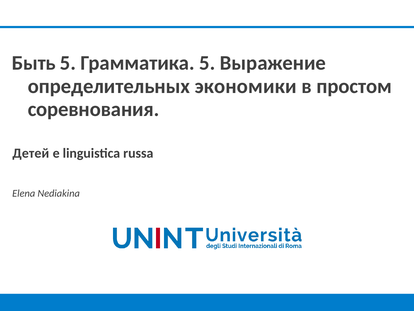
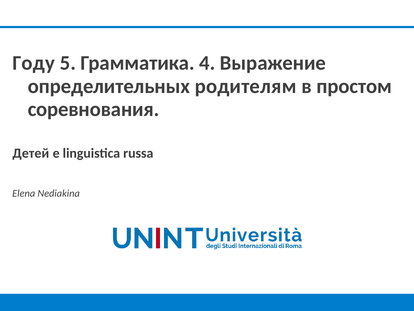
Быть: Быть -> Году (34, 63)
Грамматика 5: 5 -> 4 (207, 63)
экономики: экономики -> родителям (246, 86)
